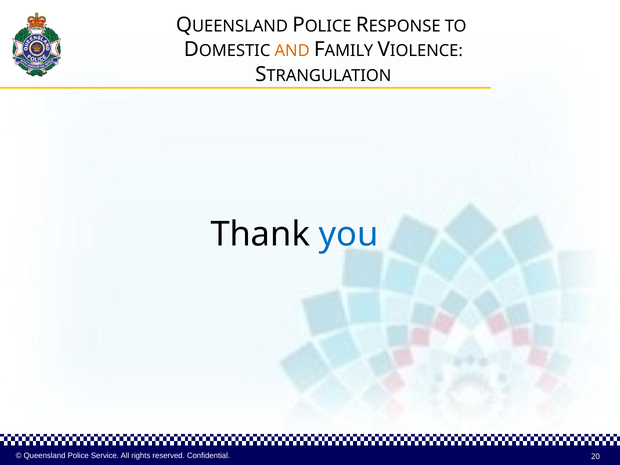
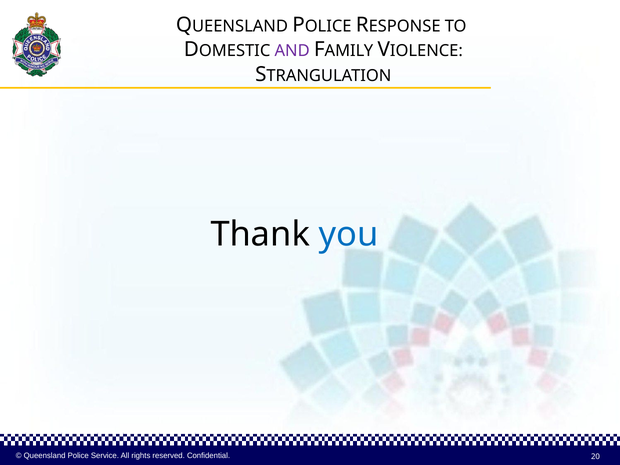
AND colour: orange -> purple (292, 51)
